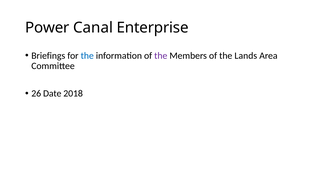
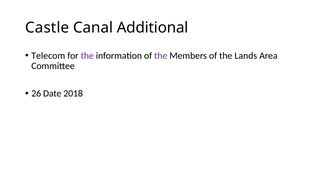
Power: Power -> Castle (47, 28)
Enterprise: Enterprise -> Additional (153, 28)
Briefings: Briefings -> Telecom (48, 56)
the colour: blue -> purple (87, 56)
